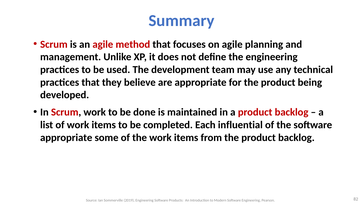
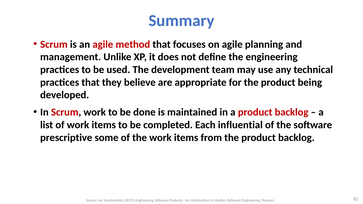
appropriate: appropriate -> prescriptive (66, 138)
